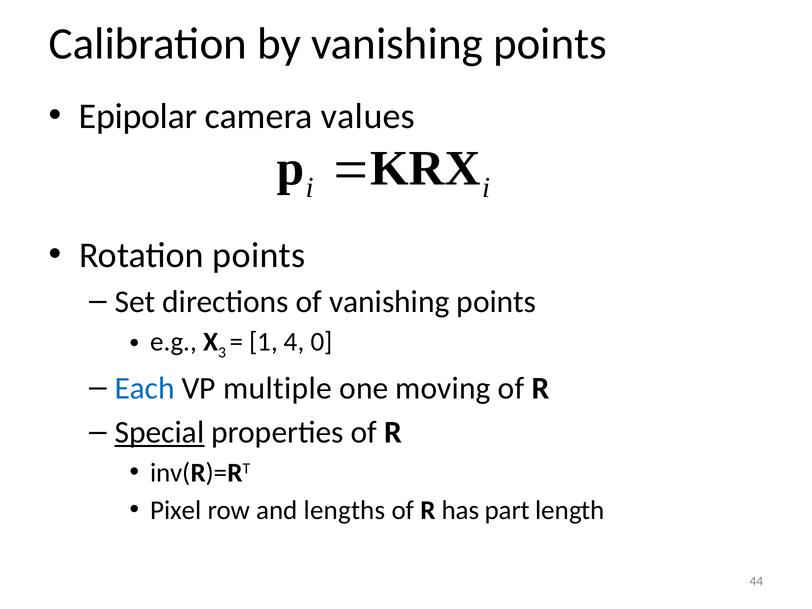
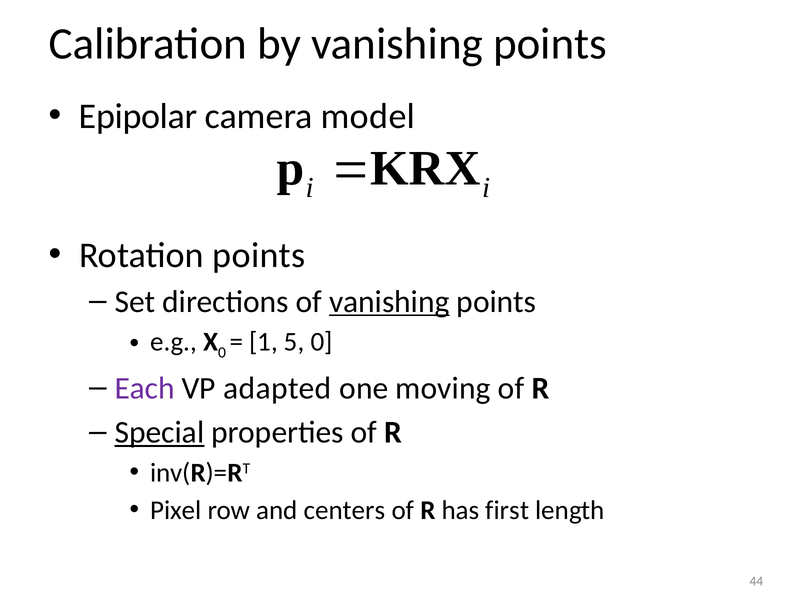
values: values -> model (368, 116)
vanishing underline: none -> present (389, 302)
3: 3 -> 0 (222, 352)
4: 4 -> 5 (294, 342)
Each colour: blue -> purple (145, 388)
multiple: multiple -> adapted (278, 388)
lengths: lengths -> centers (345, 510)
part: part -> first (507, 510)
